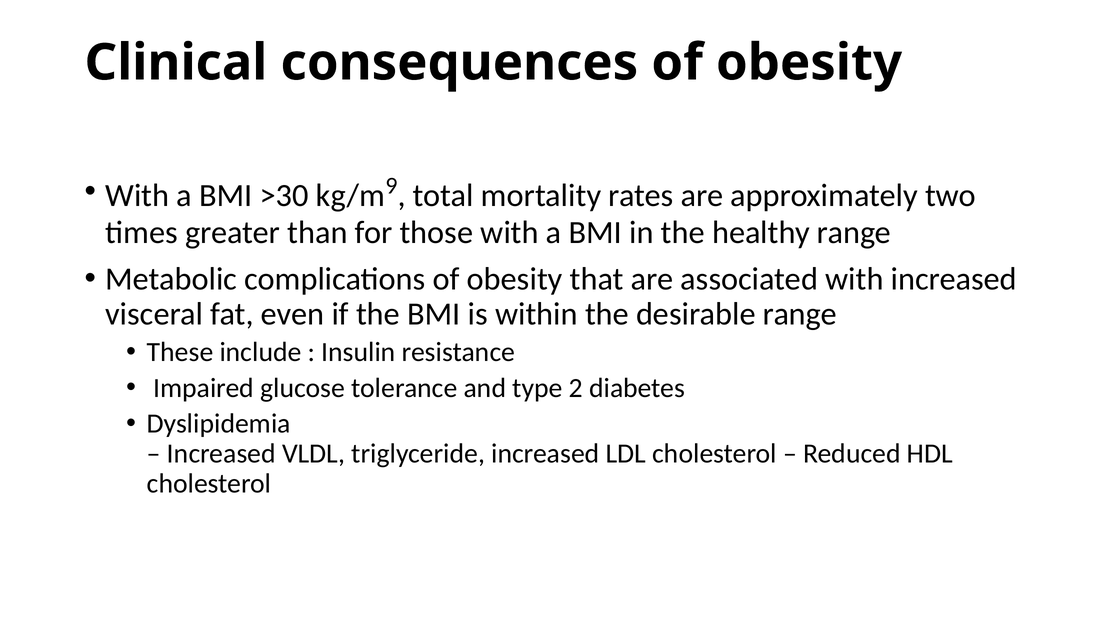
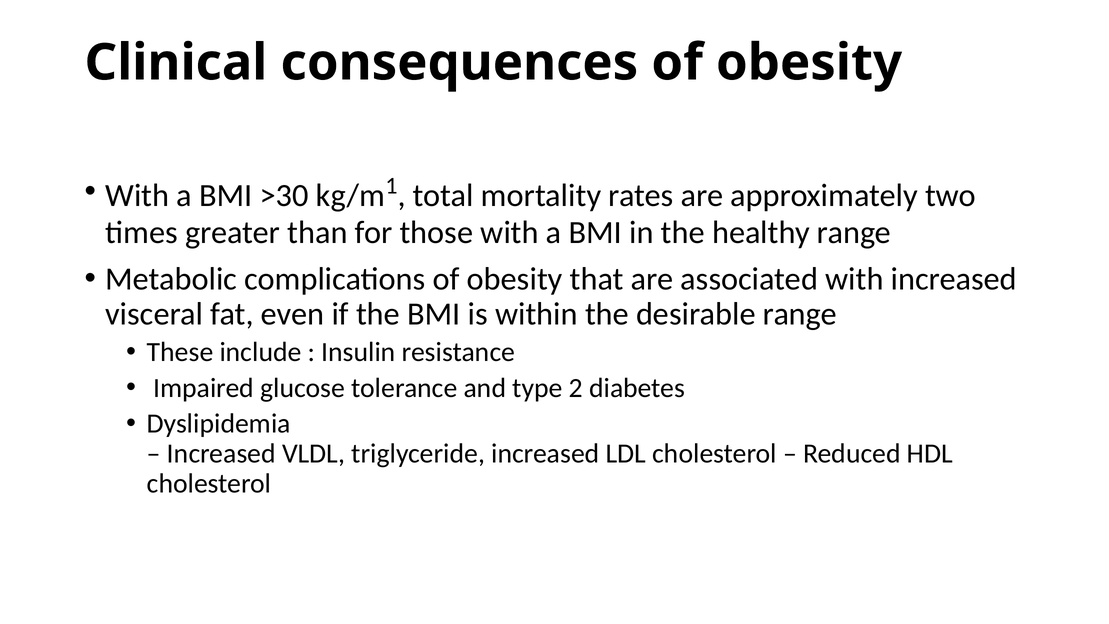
9: 9 -> 1 (391, 186)
